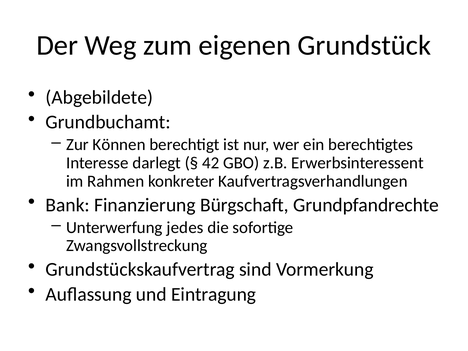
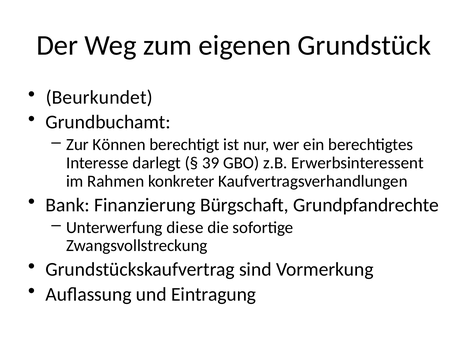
Abgebildete: Abgebildete -> Beurkundet (99, 97)
42: 42 -> 39 (211, 163)
jedes: jedes -> diese (185, 228)
